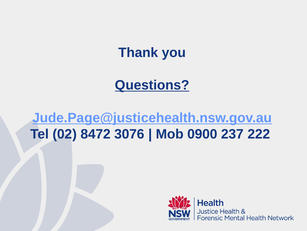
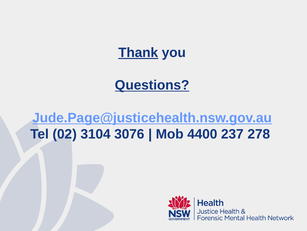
Thank underline: none -> present (138, 53)
8472: 8472 -> 3104 (96, 134)
0900: 0900 -> 4400 (202, 134)
222: 222 -> 278 (259, 134)
